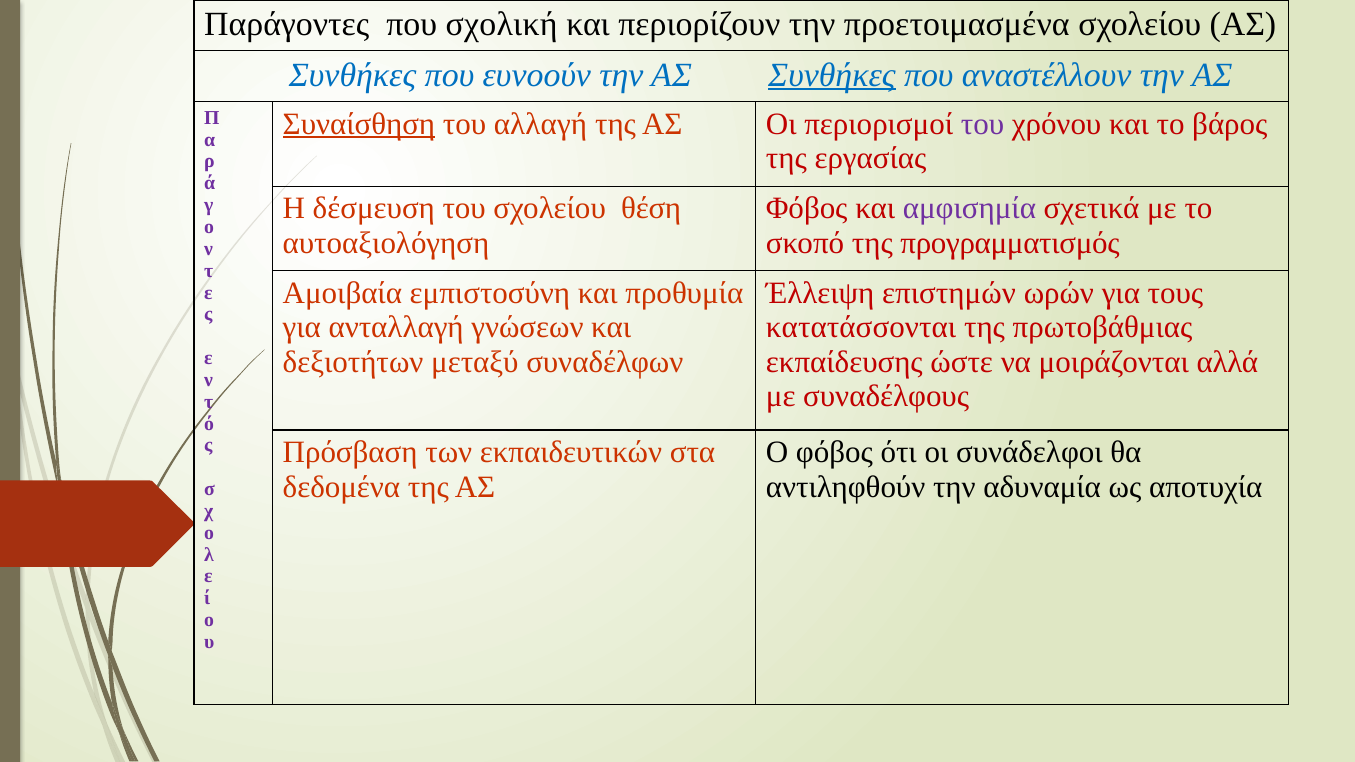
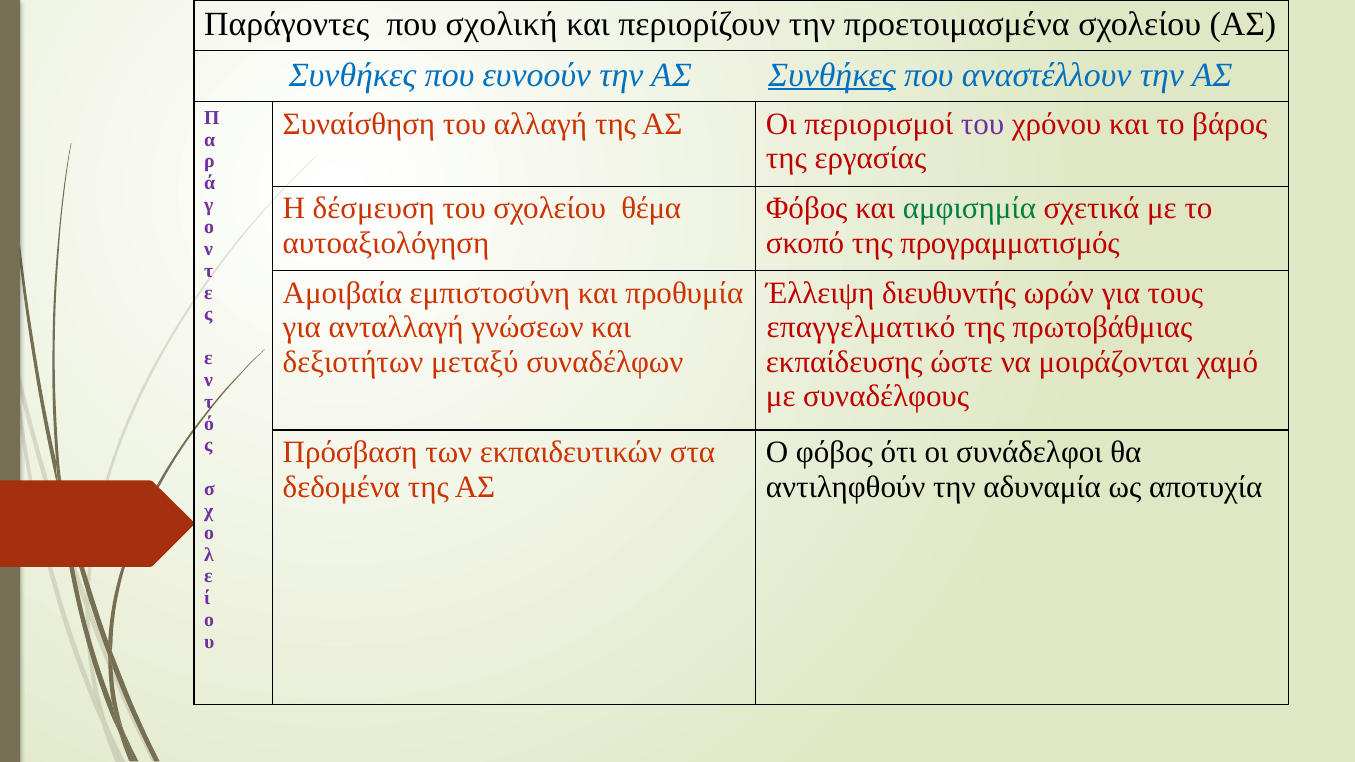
Συναίσθηση underline: present -> none (359, 124)
θέση: θέση -> θέμα (651, 209)
αμφισημία colour: purple -> green (969, 209)
επιστημών: επιστημών -> διευθυντής (949, 293)
κατατάσσονται: κατατάσσονται -> επαγγελματικό (861, 328)
αλλά: αλλά -> χαμό (1227, 362)
